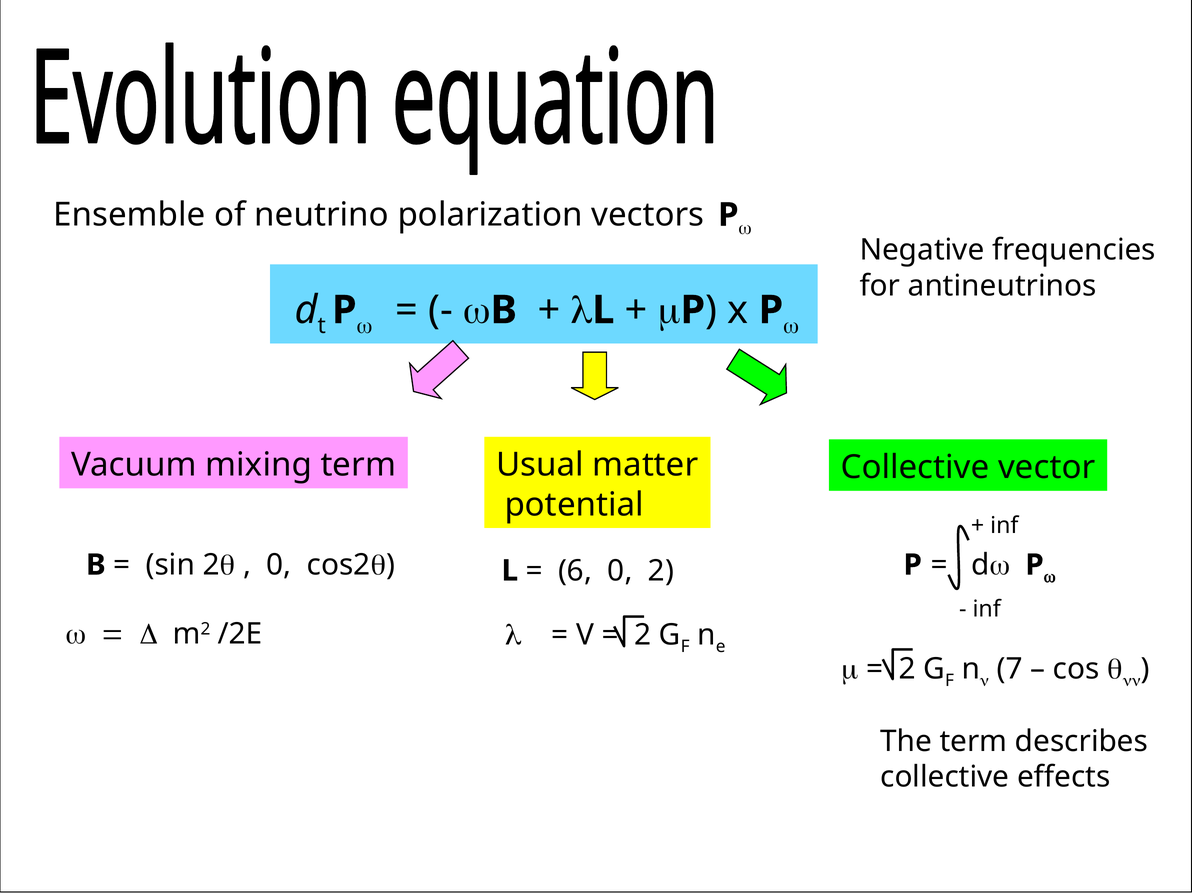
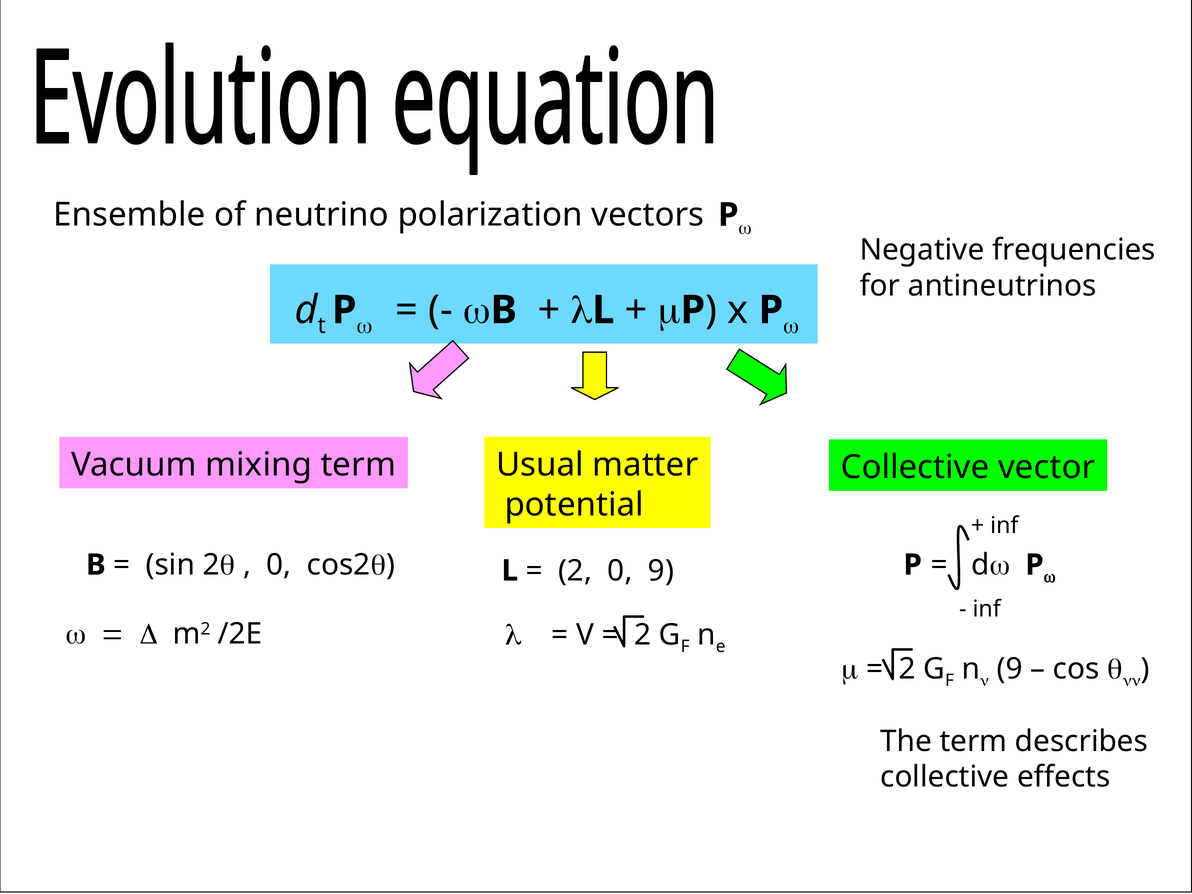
6: 6 -> 2 (575, 571)
0 2: 2 -> 9 (661, 571)
7: 7 -> 9 (1010, 669)
